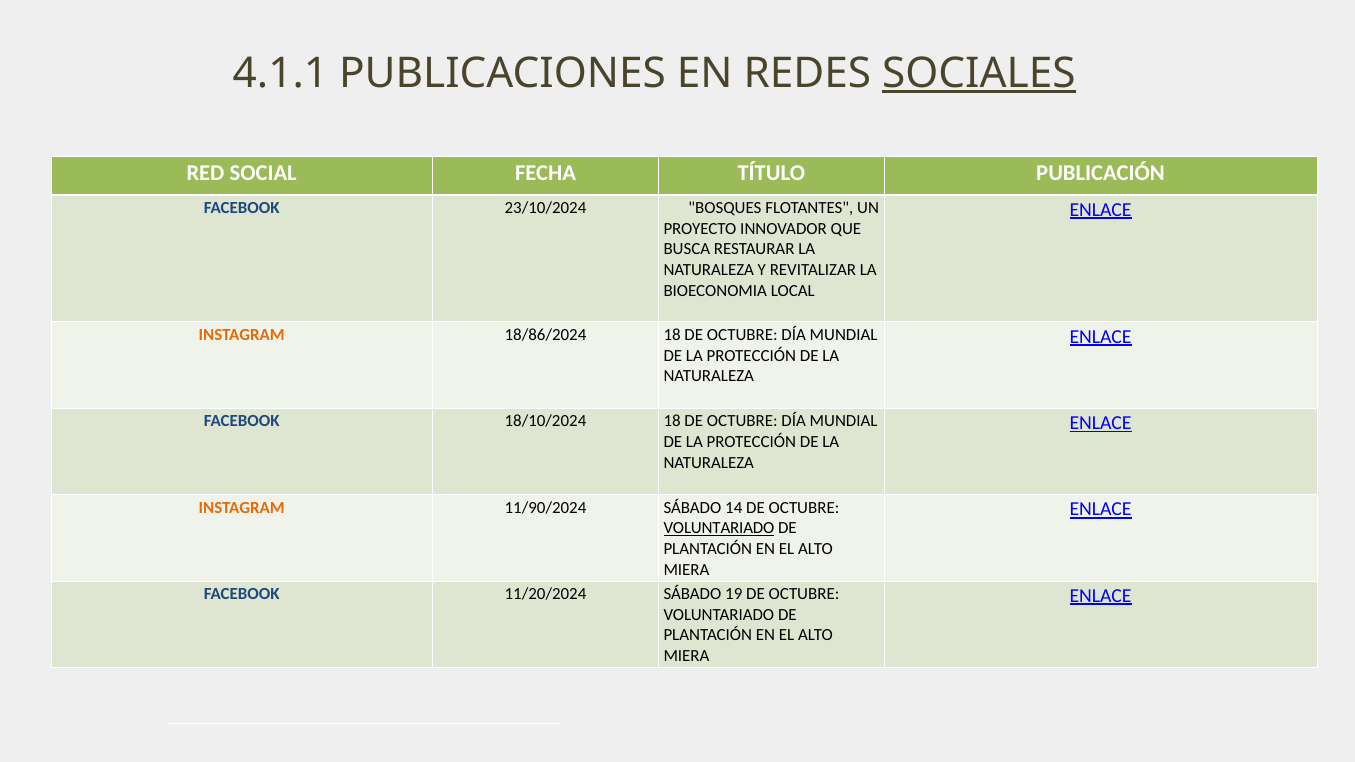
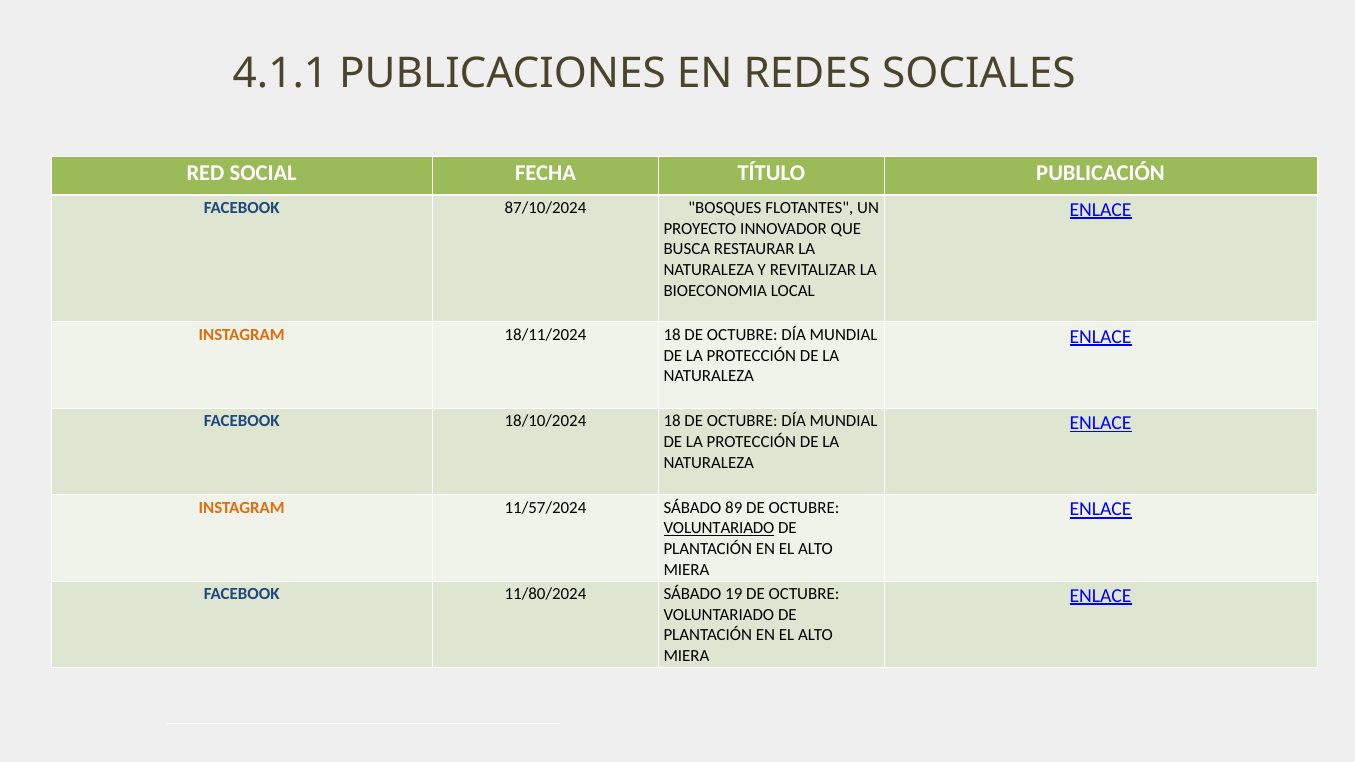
SOCIALES underline: present -> none (979, 73)
23/10/2024: 23/10/2024 -> 87/10/2024 (546, 208)
18/86/2024: 18/86/2024 -> 18/11/2024 (546, 335)
11/90/2024: 11/90/2024 -> 11/57/2024 (546, 508)
14: 14 -> 89 (734, 508)
11/20/2024: 11/20/2024 -> 11/80/2024 (546, 594)
